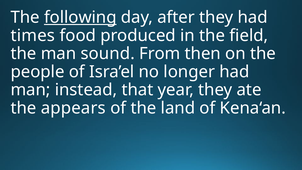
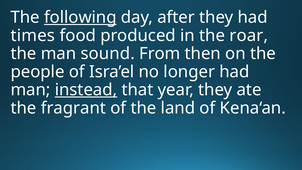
field: field -> roar (249, 35)
instead underline: none -> present (86, 90)
appears: appears -> fragrant (73, 108)
